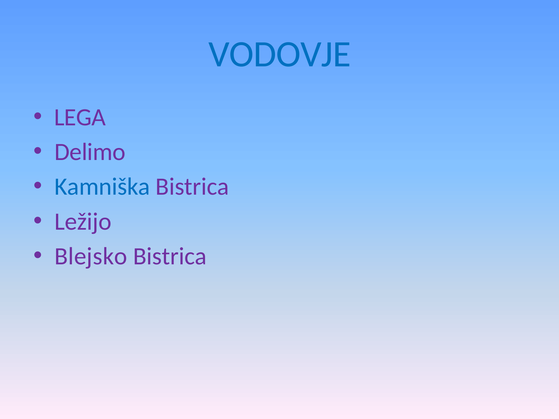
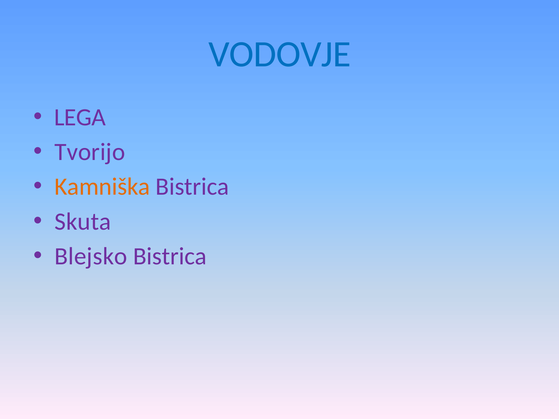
Delimo: Delimo -> Tvorijo (90, 152)
Kamniška colour: blue -> orange (102, 187)
Ležijo: Ležijo -> Skuta (83, 222)
